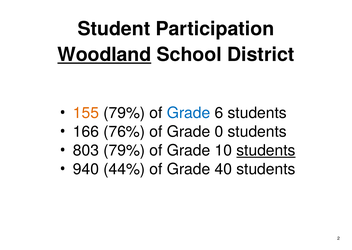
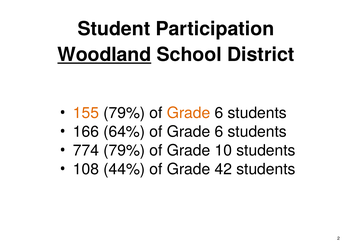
Grade colour: blue -> orange (189, 113)
76%: 76% -> 64% (124, 132)
0: 0 -> 6 (219, 132)
803: 803 -> 774 (86, 150)
students underline: present -> none (266, 150)
940: 940 -> 108 (86, 169)
40: 40 -> 42 (223, 169)
